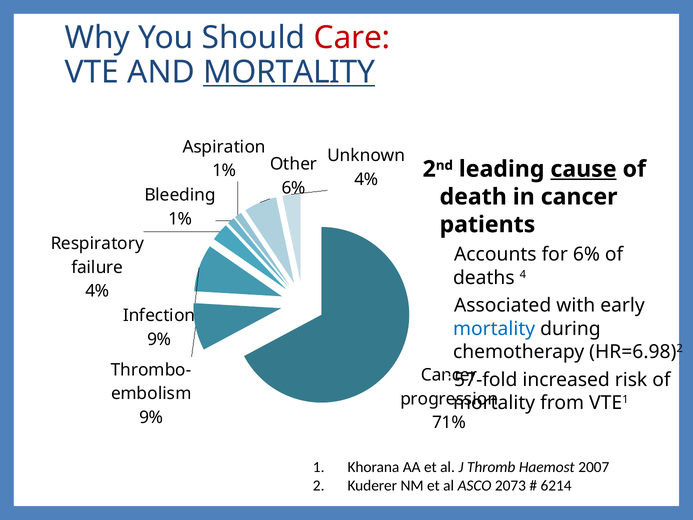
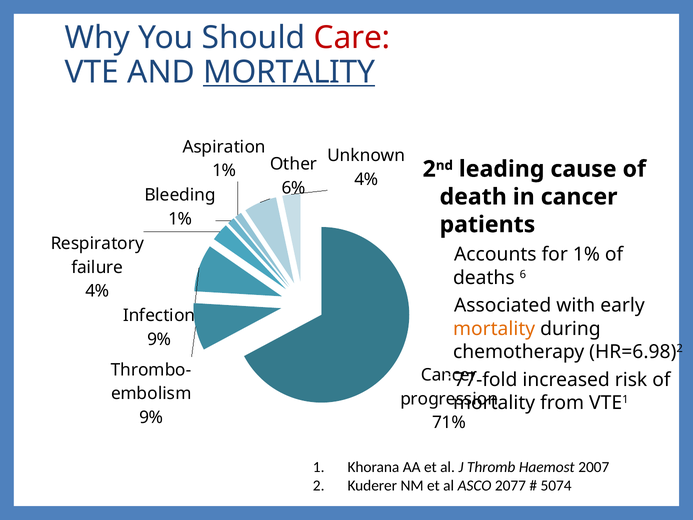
cause underline: present -> none (583, 169)
for 6%: 6% -> 1% (586, 254)
4: 4 -> 6 (523, 274)
mortality colour: blue -> orange (494, 329)
57-fold: 57-fold -> 77-fold (486, 380)
2073: 2073 -> 2077 (510, 486)
6214: 6214 -> 5074 (556, 486)
